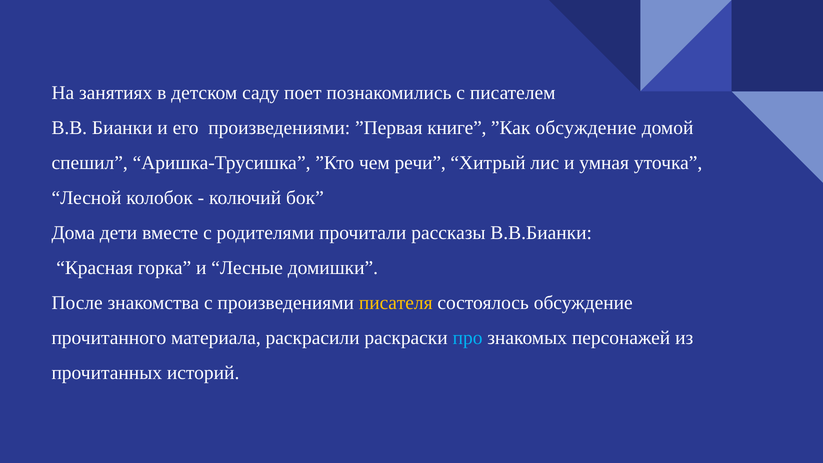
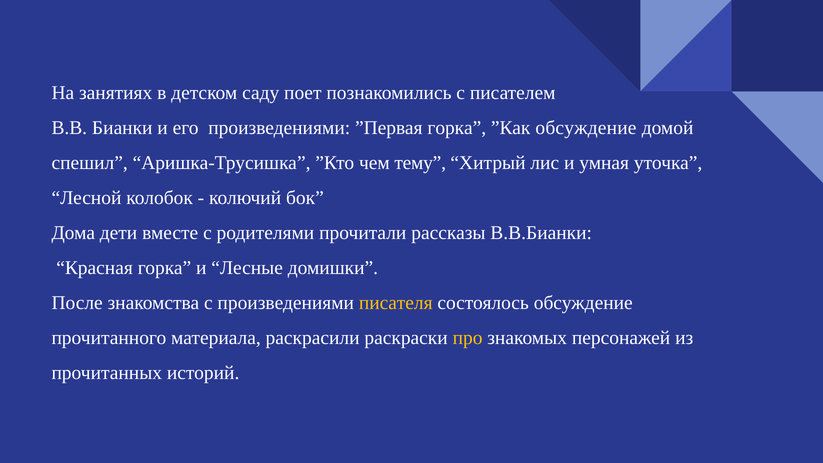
”Первая книге: книге -> горка (457, 128)
речи: речи -> тему (420, 163)
про colour: light blue -> yellow (468, 338)
